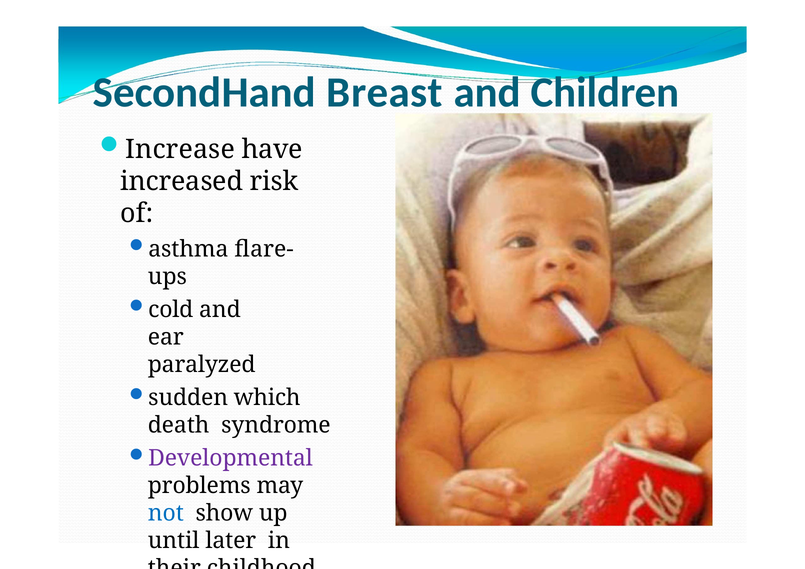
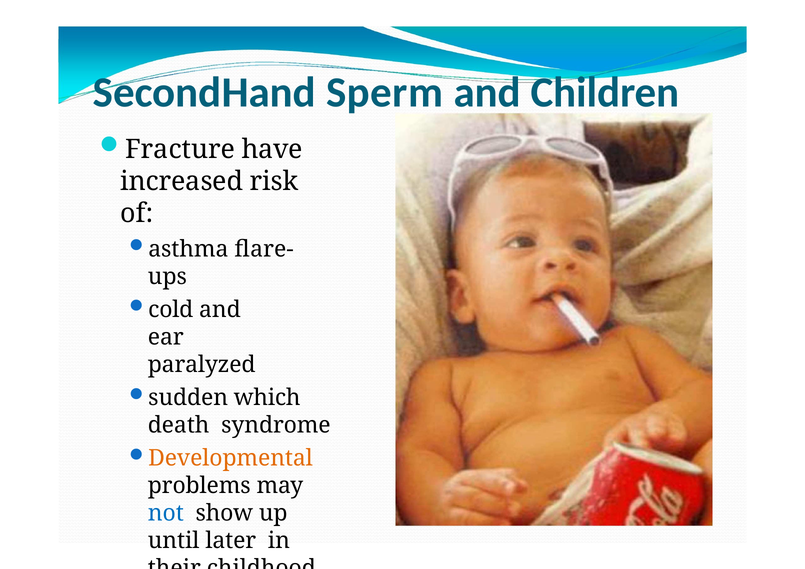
Breast: Breast -> Sperm (385, 93)
Increase: Increase -> Fracture (180, 149)
Developmental colour: purple -> orange (231, 458)
